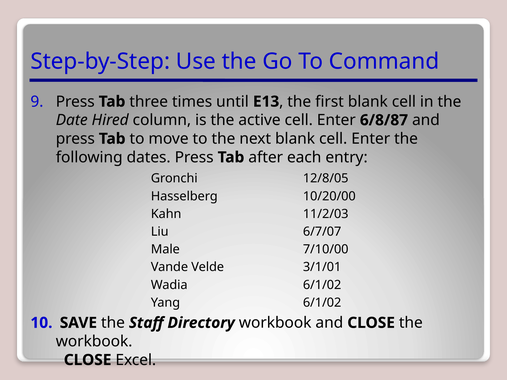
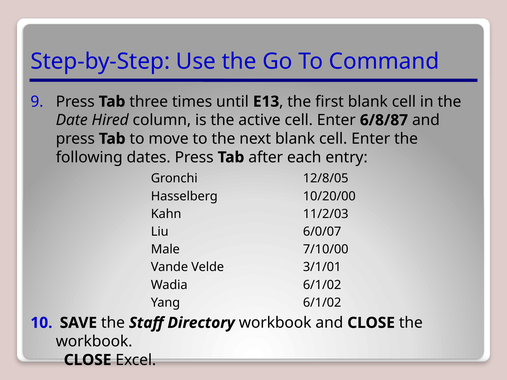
6/7/07: 6/7/07 -> 6/0/07 (322, 232)
